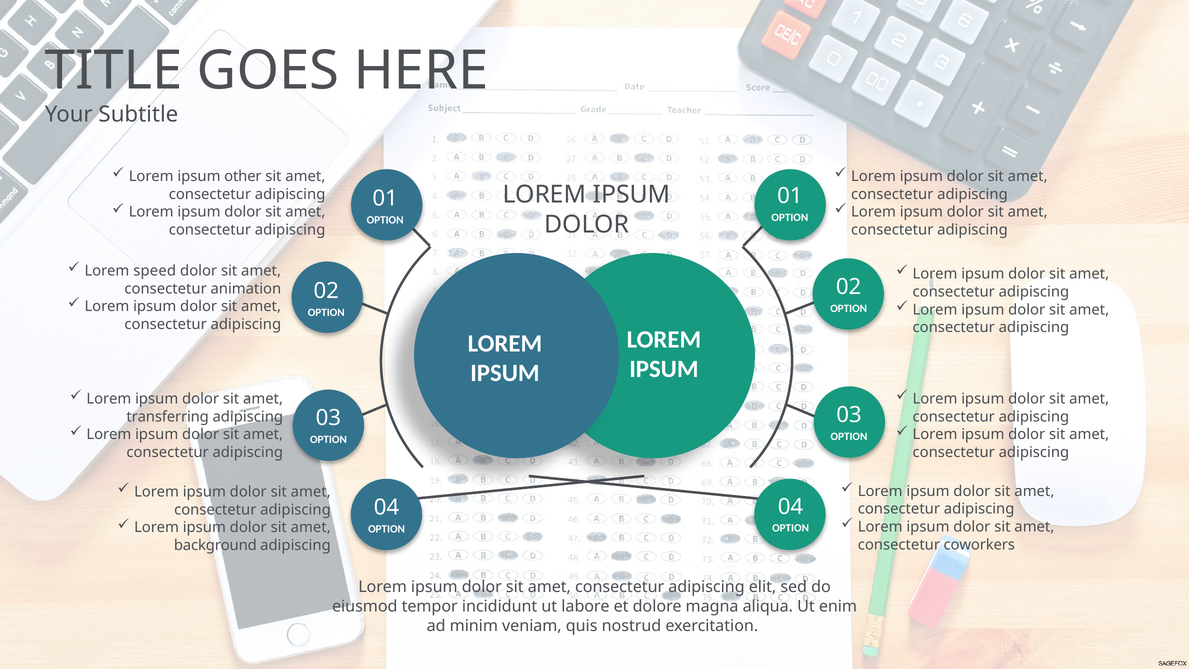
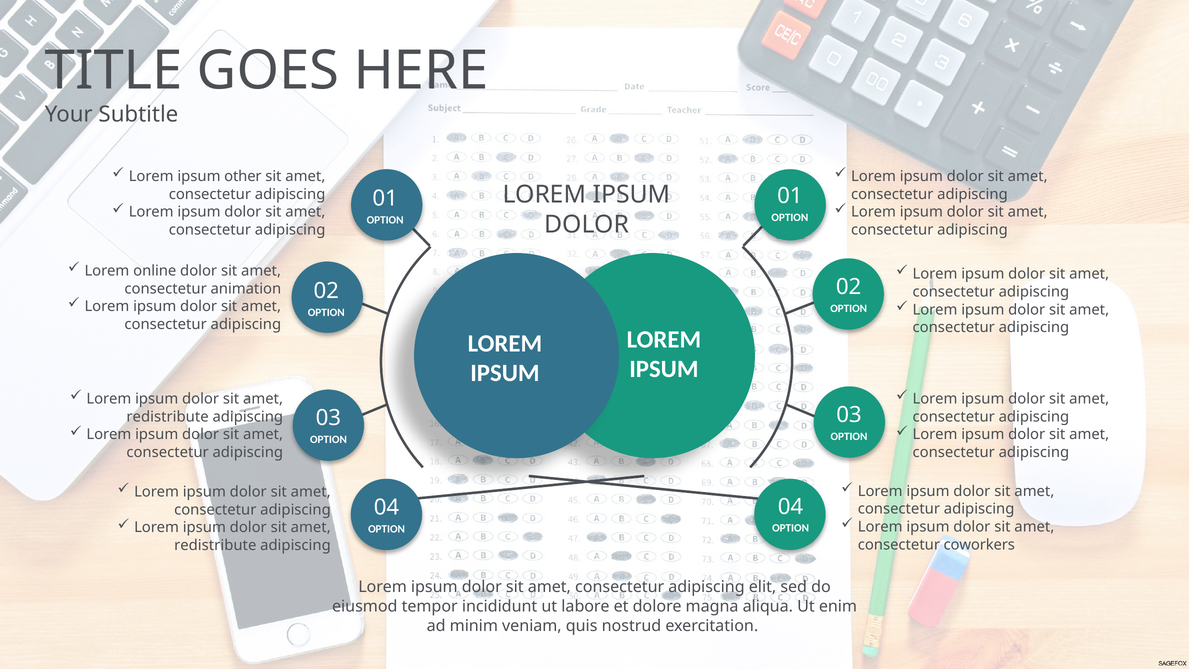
speed: speed -> online (155, 271)
transferring: transferring -> redistribute (168, 417)
background: background -> redistribute (215, 545)
